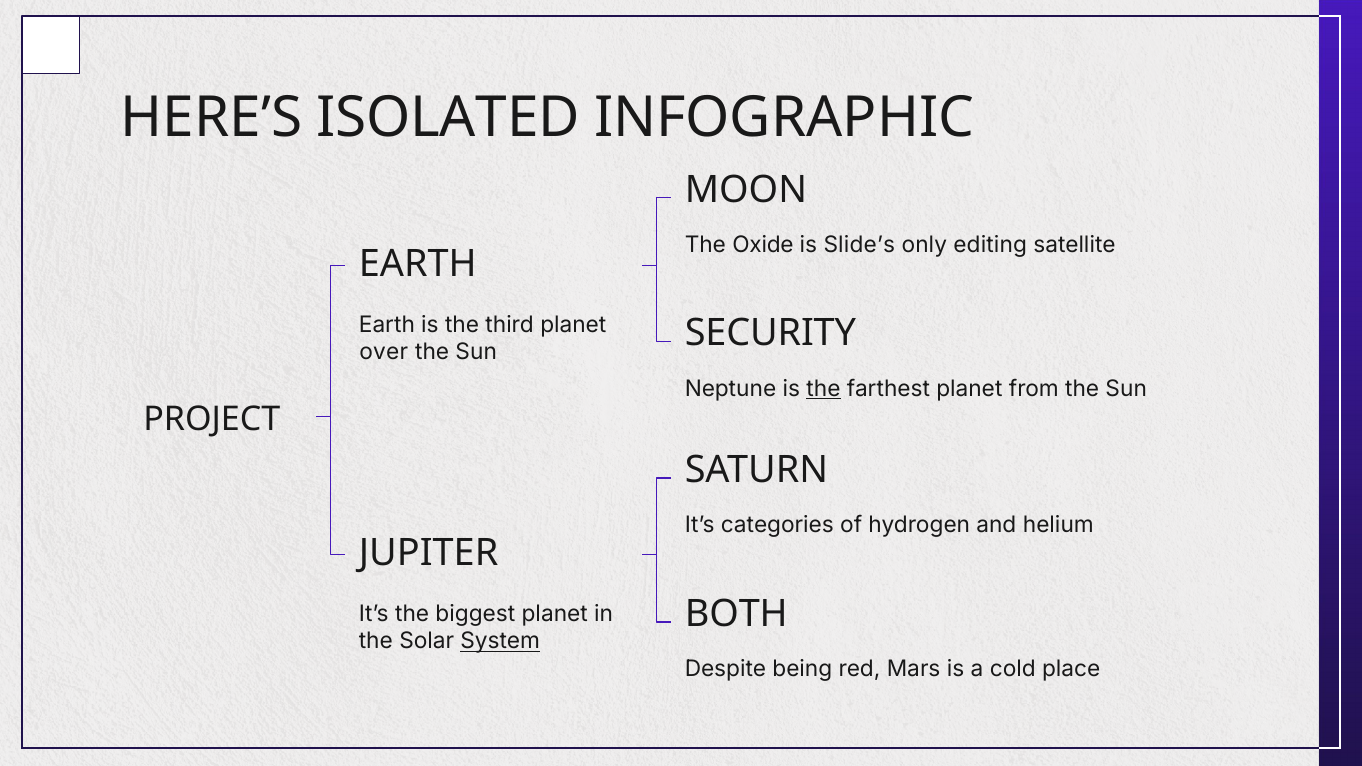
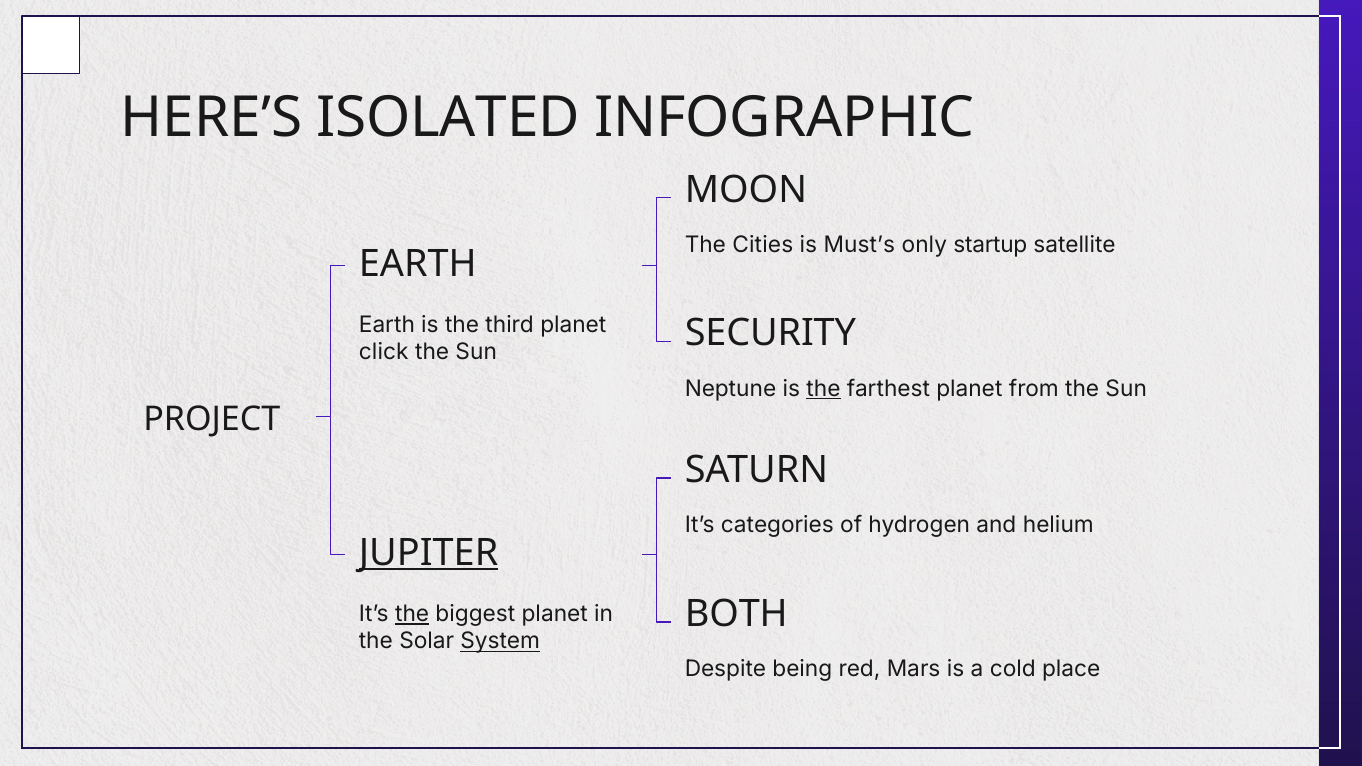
Oxide: Oxide -> Cities (763, 245)
Slide’s: Slide’s -> Must’s (859, 245)
editing: editing -> startup (990, 245)
over: over -> click (384, 352)
JUPITER underline: none -> present (429, 553)
the underline: none -> present (412, 614)
